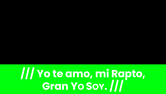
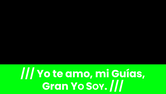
Rapto: Rapto -> Guías (128, 73)
